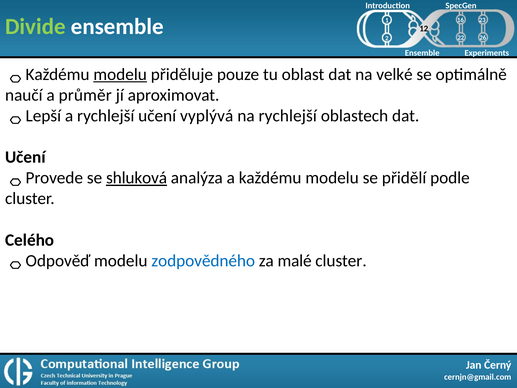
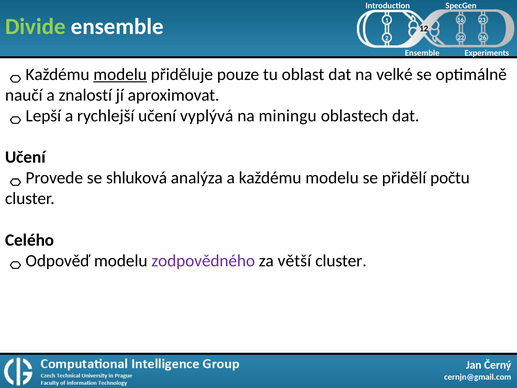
průměr: průměr -> znalostí (85, 95)
na rychlejší: rychlejší -> miningu (288, 116)
shluková underline: present -> none (137, 178)
podle: podle -> počtu (450, 178)
zodpovědného colour: blue -> purple (203, 261)
malé: malé -> větší (294, 261)
